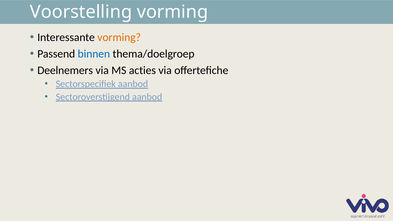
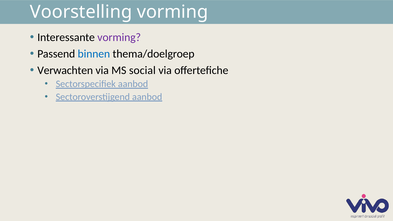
vorming colour: orange -> purple (119, 37)
Deelnemers: Deelnemers -> Verwachten (65, 70)
acties: acties -> social (142, 70)
